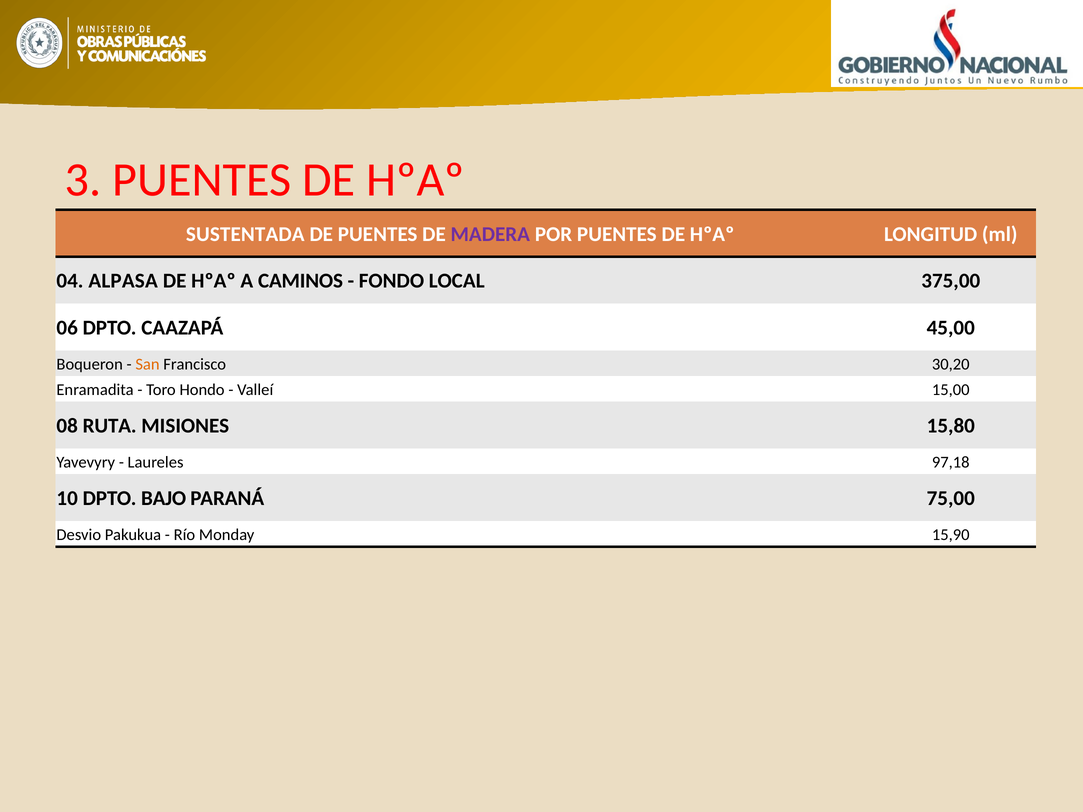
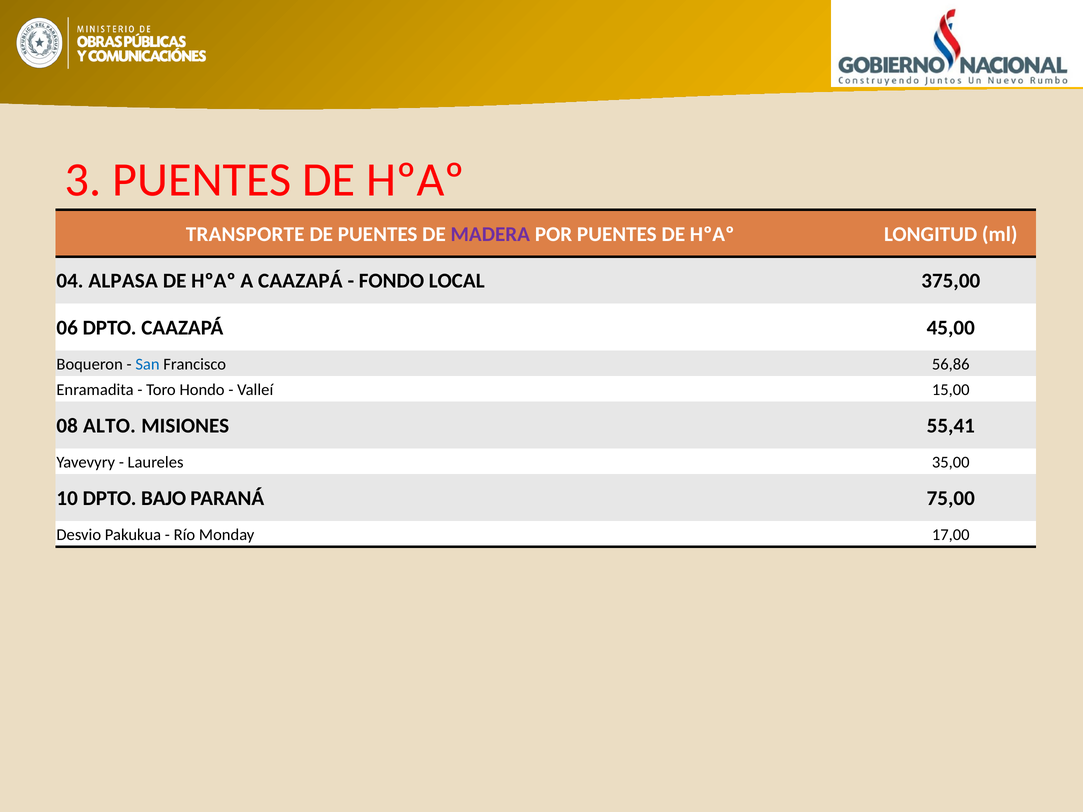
SUSTENTADA: SUSTENTADA -> TRANSPORTE (245, 234)
A CAMINOS: CAMINOS -> CAAZAPÁ (300, 281)
San colour: orange -> blue (148, 364)
30,20: 30,20 -> 56,86 (951, 364)
RUTA: RUTA -> ALTO (109, 426)
15,80: 15,80 -> 55,41 (951, 426)
97,18: 97,18 -> 35,00 (951, 462)
15,90: 15,90 -> 17,00 (951, 535)
